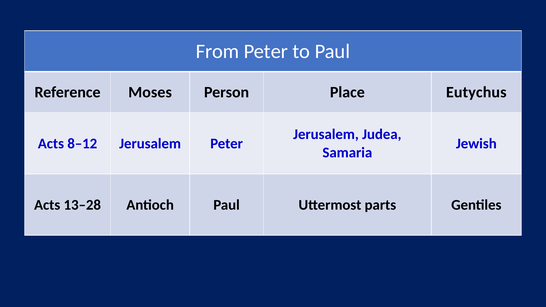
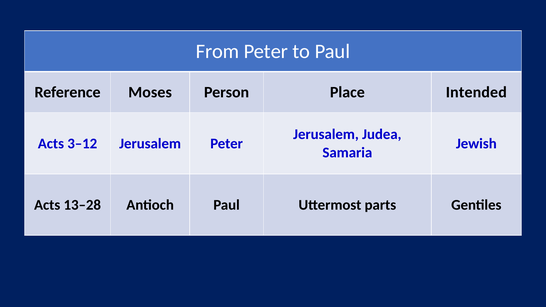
Eutychus: Eutychus -> Intended (476, 92)
8–12: 8–12 -> 3–12 (82, 144)
